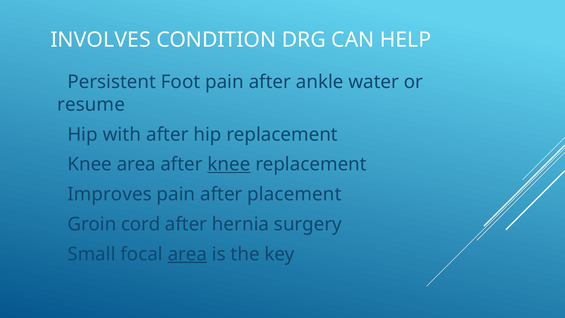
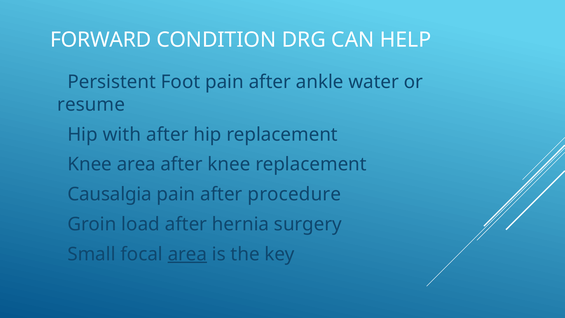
INVOLVES: INVOLVES -> FORWARD (101, 40)
knee underline: present -> none (229, 164)
Improves: Improves -> Causalgia (110, 194)
placement: placement -> procedure (294, 194)
cord: cord -> load (141, 224)
